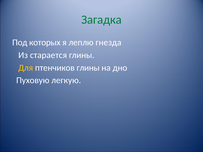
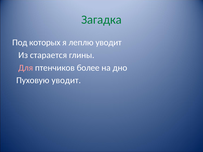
леплю гнезда: гнезда -> уводит (109, 43)
Для colour: yellow -> pink (26, 68)
птенчиков глины: глины -> более (88, 68)
Пуховую легкую: легкую -> уводит (66, 80)
